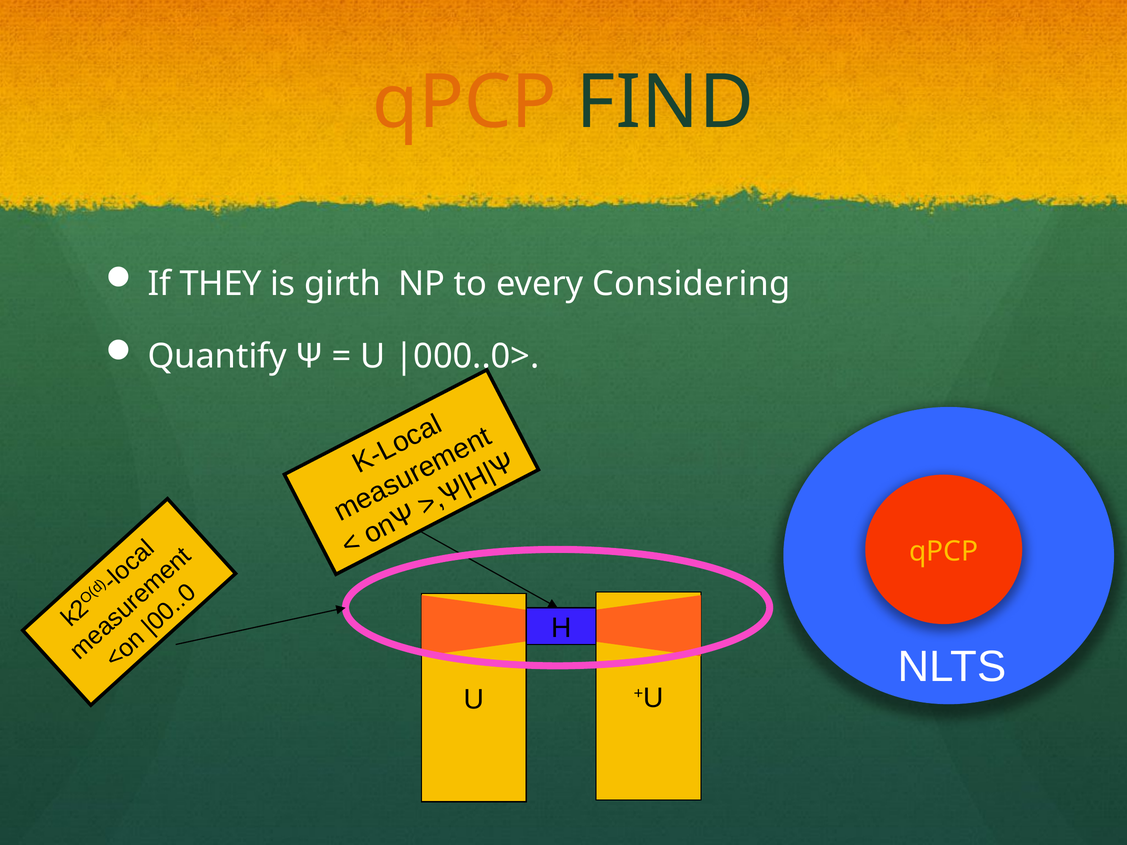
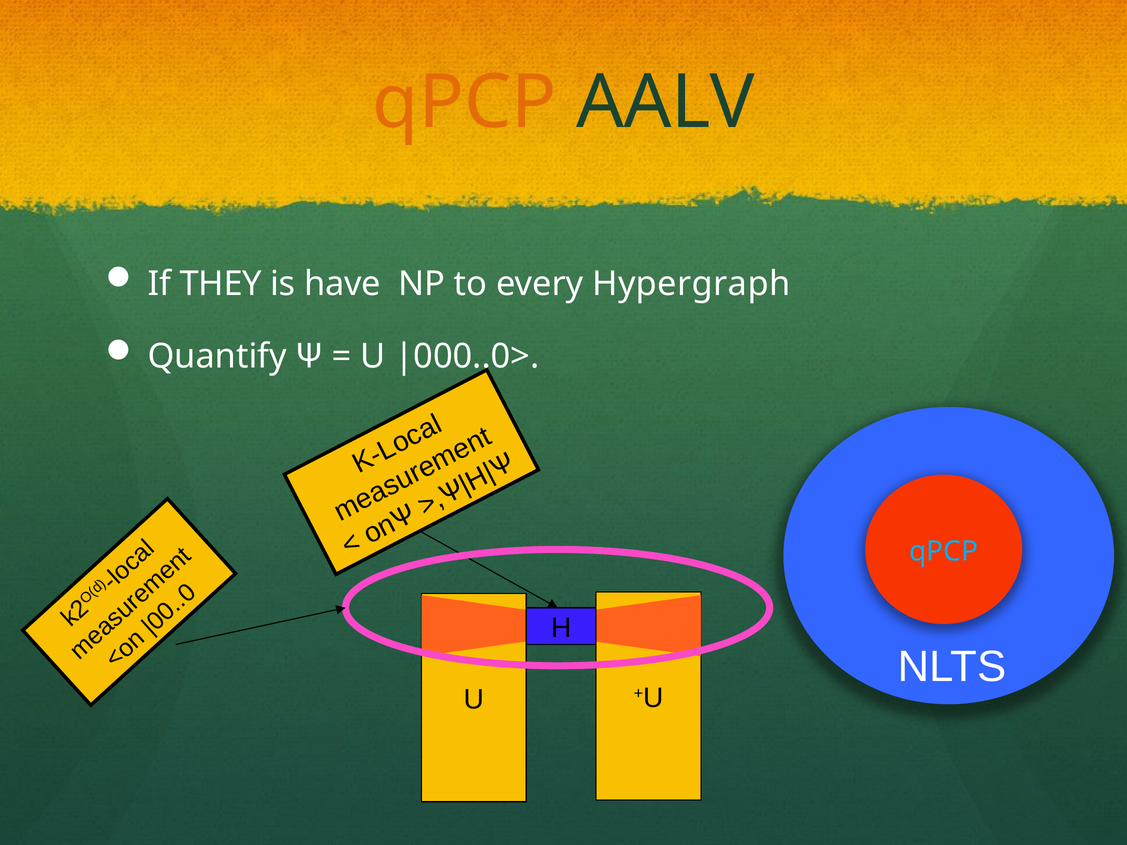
FIND: FIND -> AALV (666, 102)
girth: girth -> have (343, 284)
Considering: Considering -> Hypergraph (691, 284)
qPCP colour: yellow -> light blue (944, 551)
